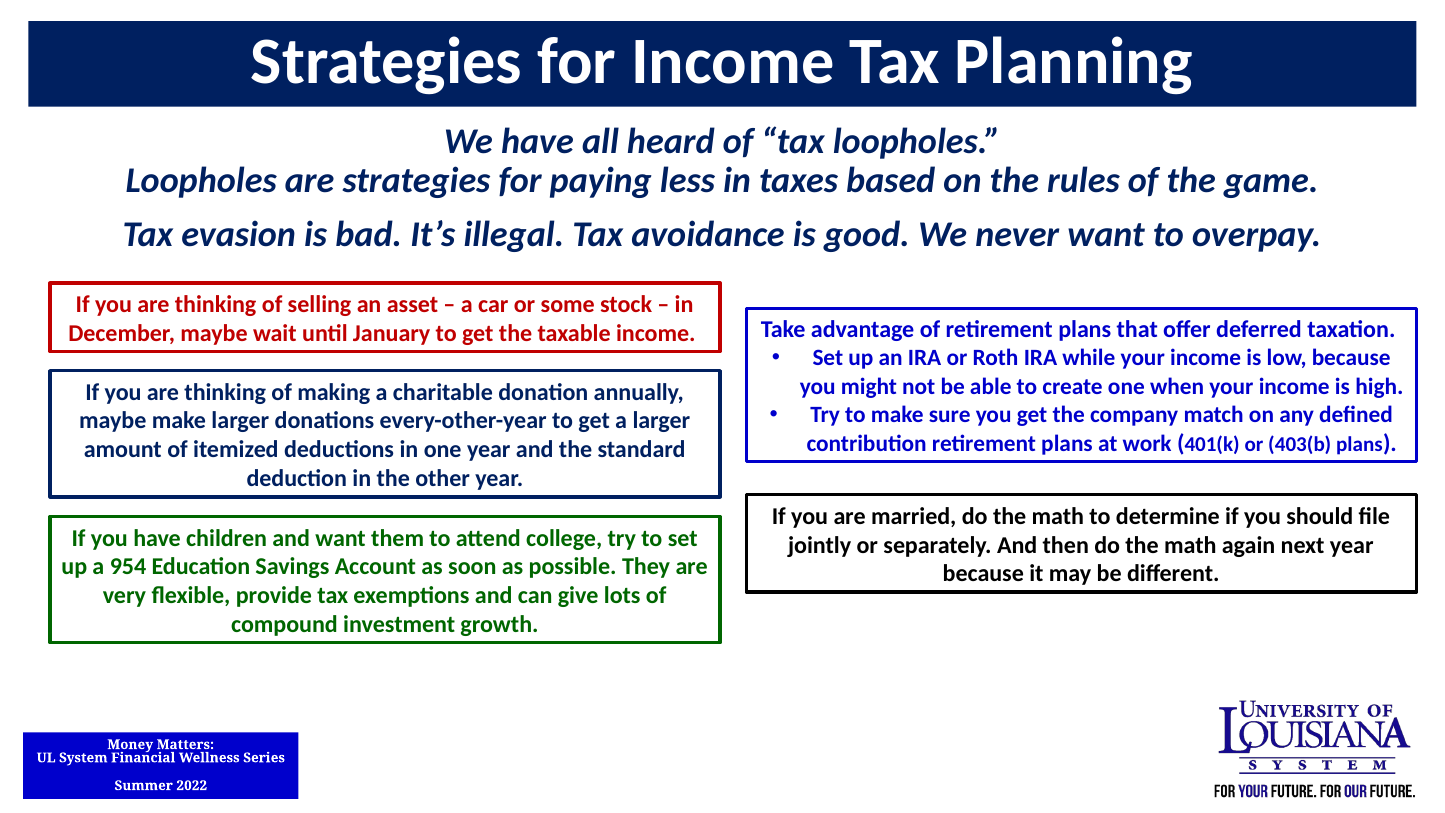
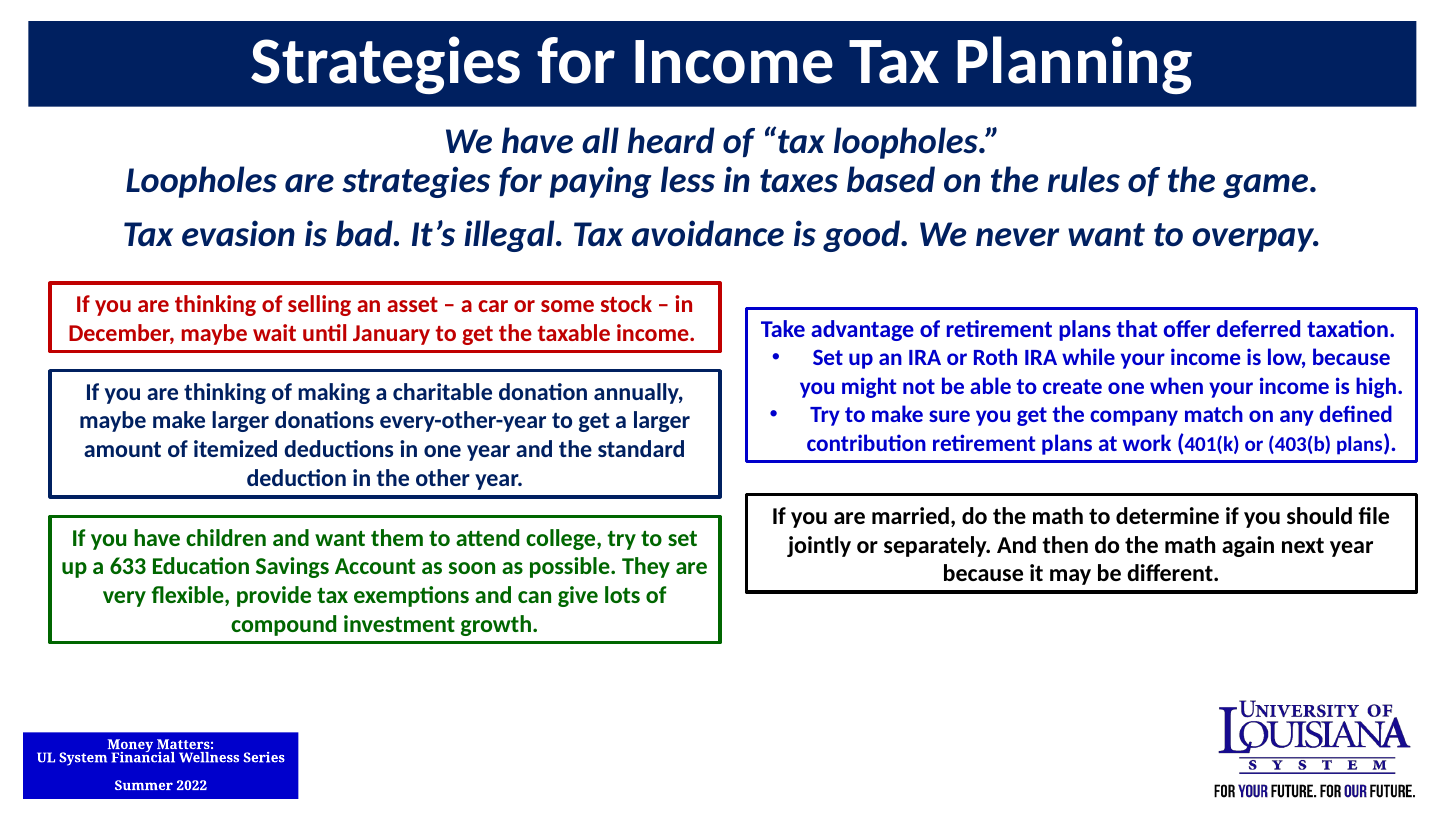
954: 954 -> 633 (128, 567)
